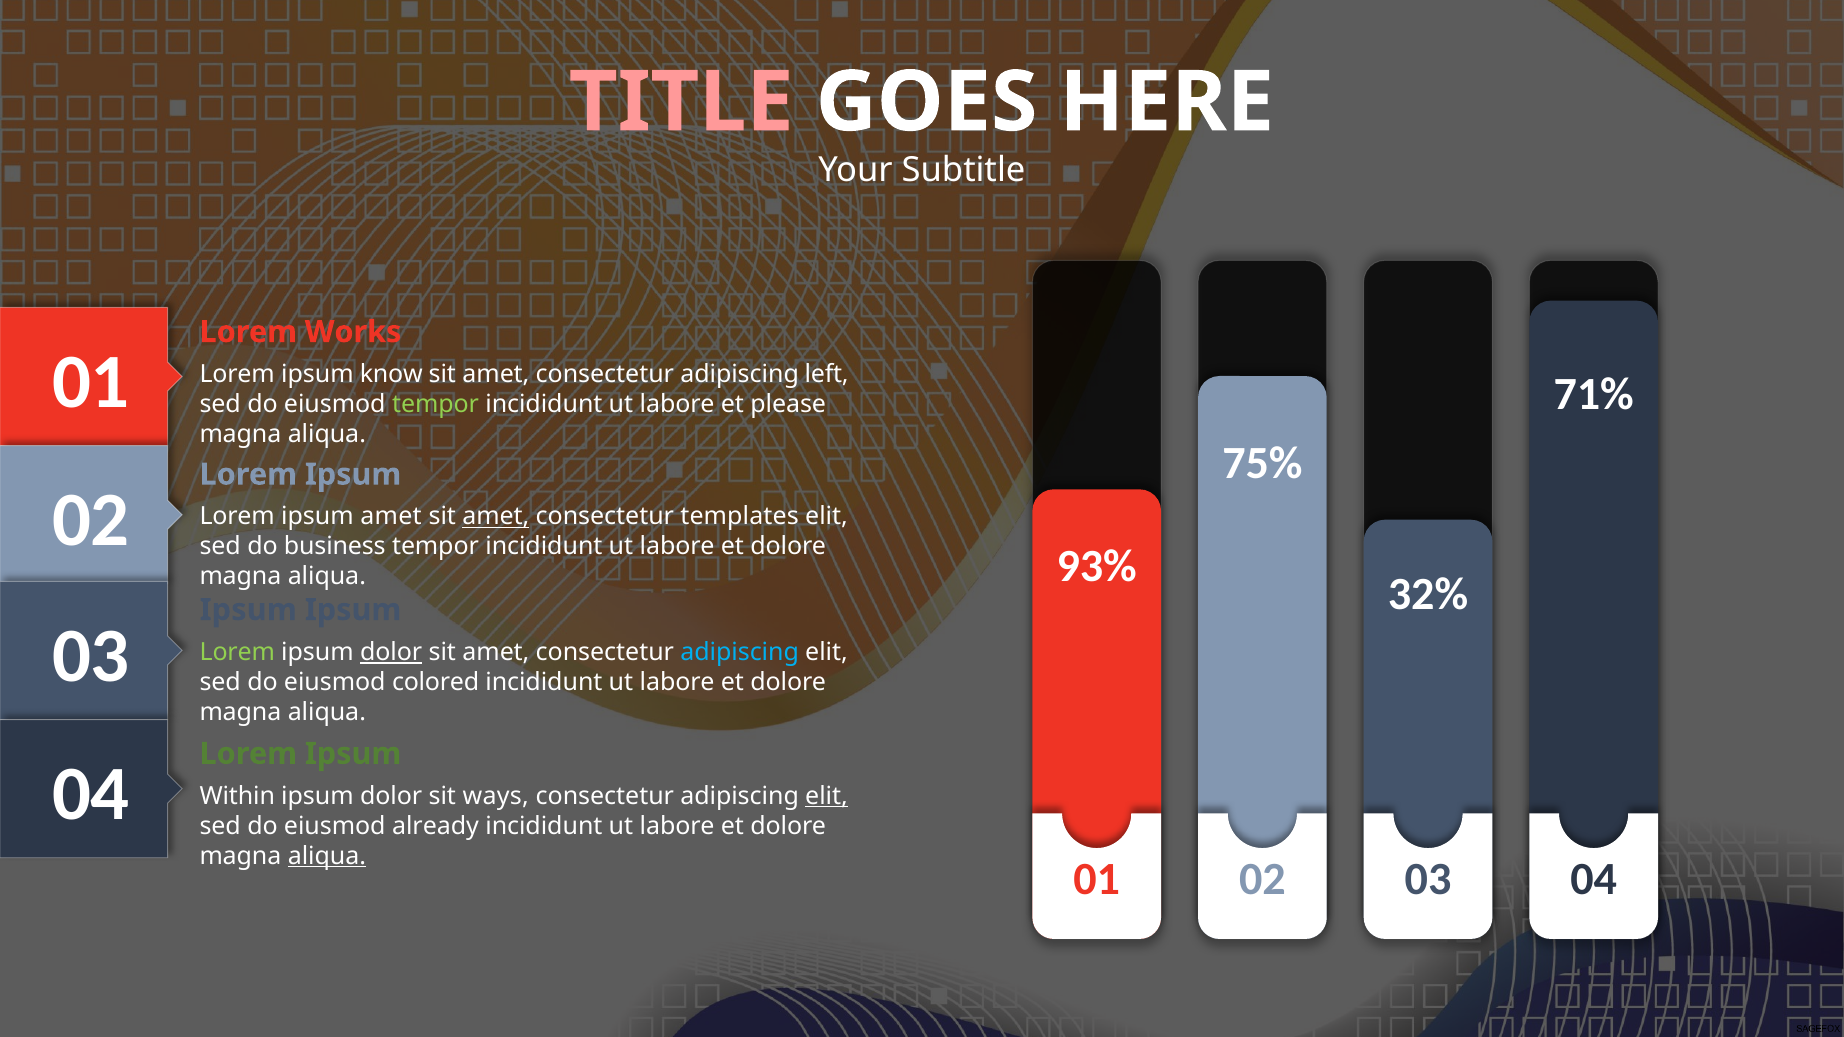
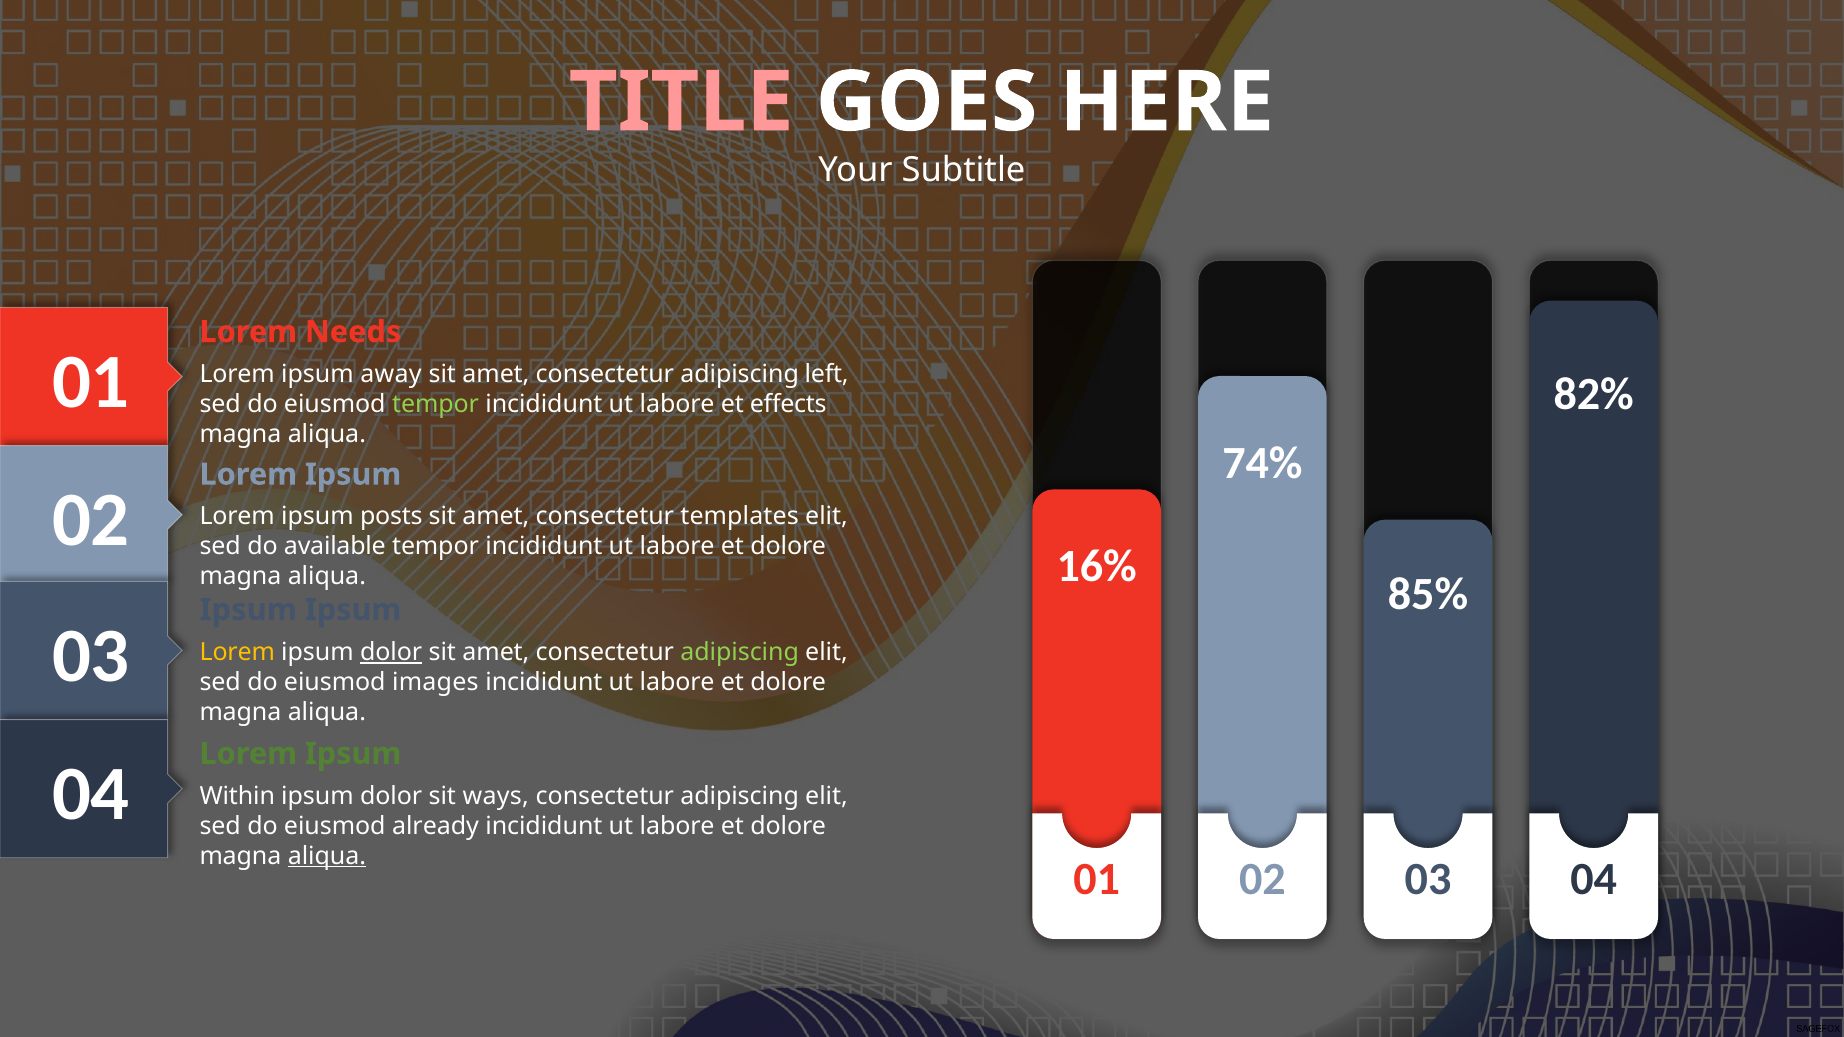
Works: Works -> Needs (353, 332)
know: know -> away (391, 374)
71%: 71% -> 82% (1594, 395)
please: please -> effects (788, 404)
75%: 75% -> 74% (1262, 463)
ipsum amet: amet -> posts (391, 517)
amet underline: present -> none (496, 517)
business: business -> available (335, 547)
93%: 93% -> 16% (1097, 567)
32%: 32% -> 85% (1428, 594)
Lorem colour: light green -> yellow (237, 652)
adipiscing colour: light blue -> light green (740, 652)
colored: colored -> images (435, 682)
elit underline: present -> none (827, 796)
